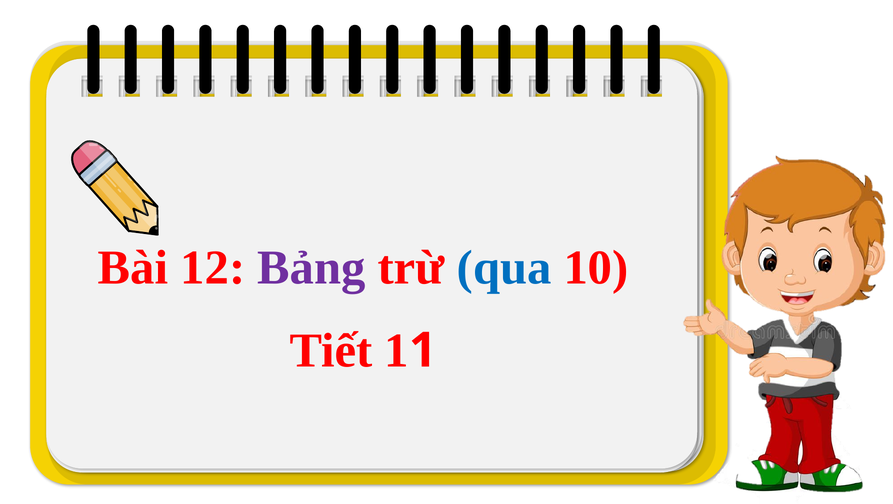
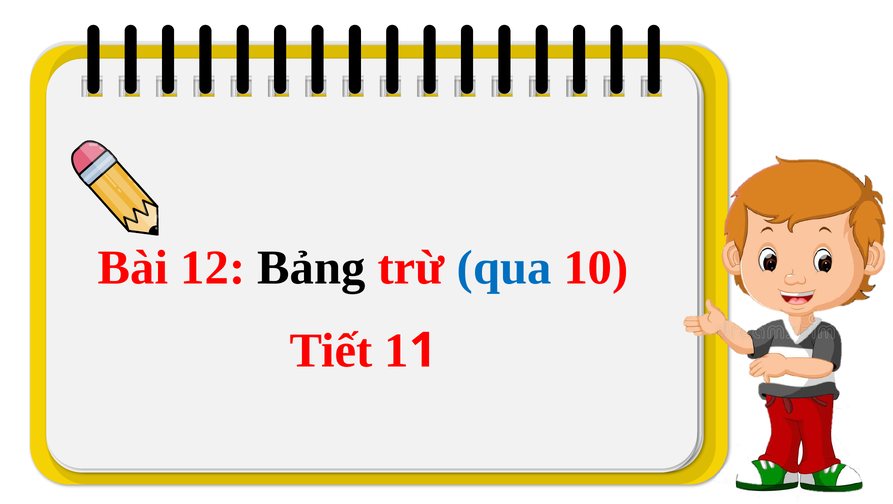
Bảng colour: purple -> black (311, 268)
